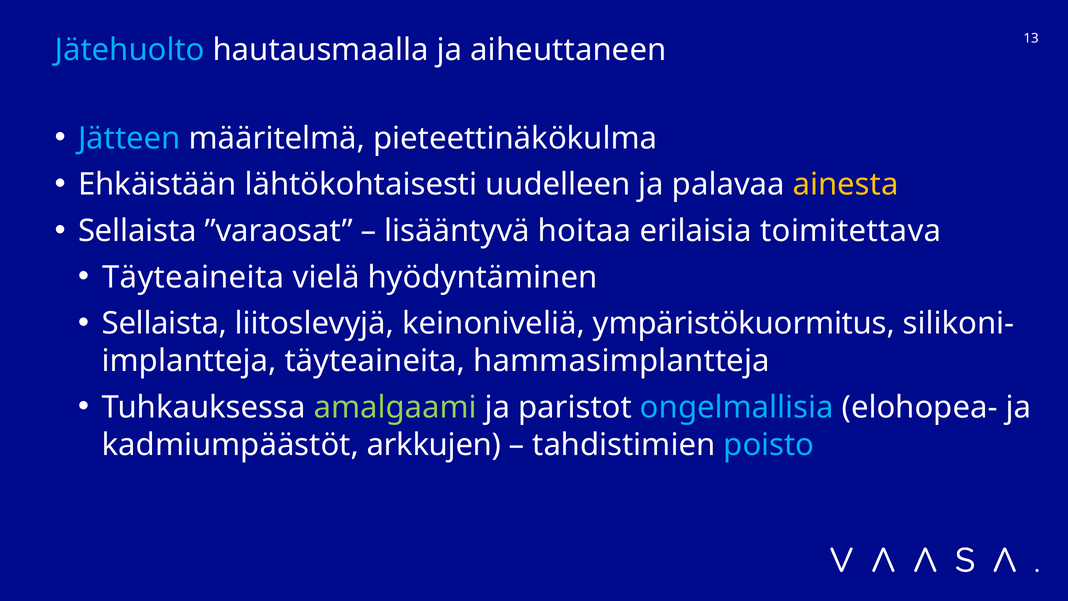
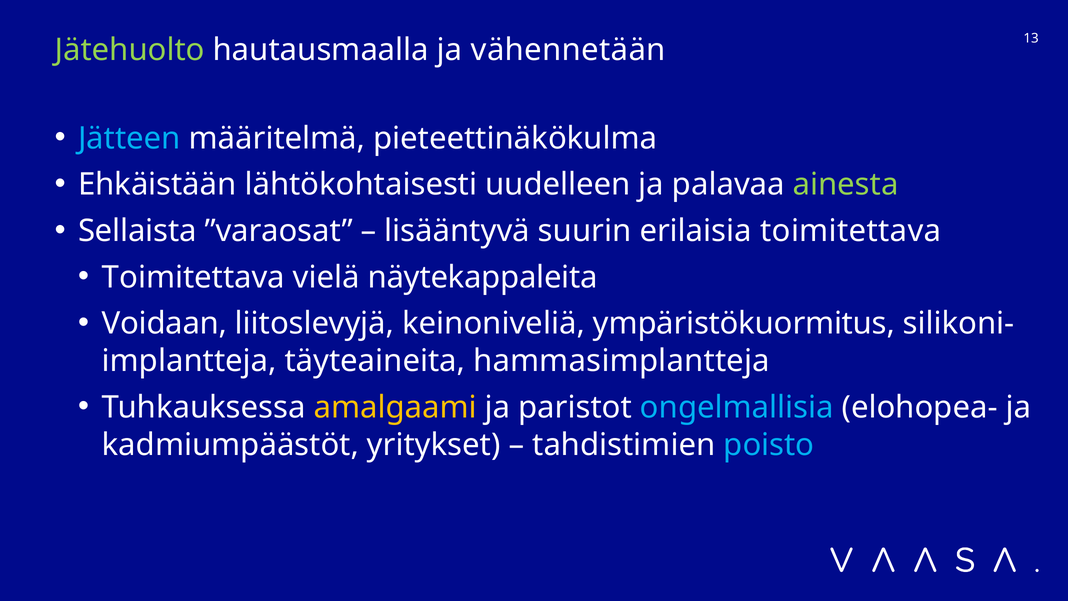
Jätehuolto colour: light blue -> light green (130, 50)
aiheuttaneen: aiheuttaneen -> vähennetään (568, 50)
ainesta colour: yellow -> light green (846, 185)
hoitaa: hoitaa -> suurin (585, 231)
Täyteaineita: Täyteaineita -> Toimitettava (193, 277)
hyödyntäminen: hyödyntäminen -> näytekappaleita (483, 277)
Sellaista: Sellaista -> Voidaan (165, 323)
amalgaami colour: light green -> yellow (395, 407)
arkkujen: arkkujen -> yritykset (434, 445)
